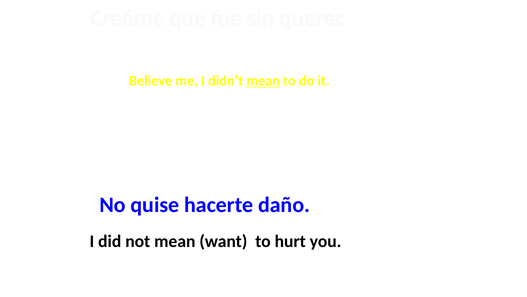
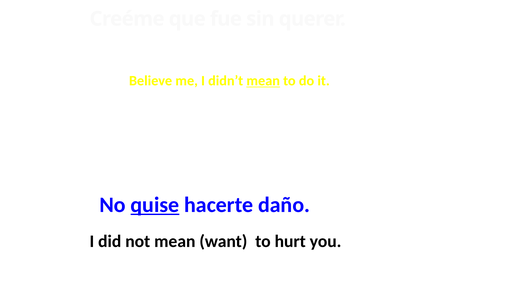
quise underline: none -> present (155, 204)
